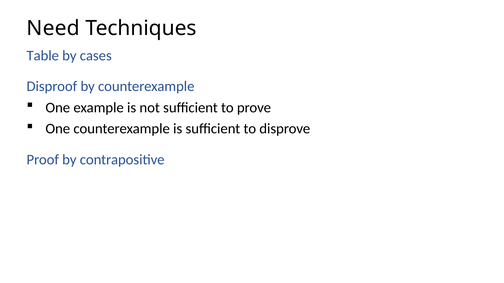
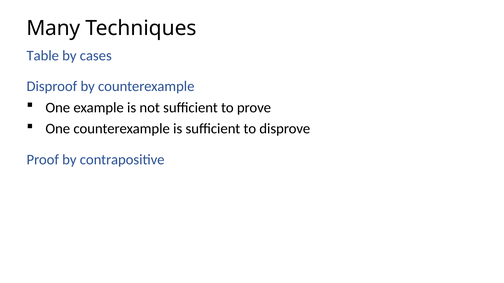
Need: Need -> Many (53, 28)
